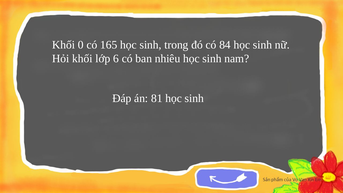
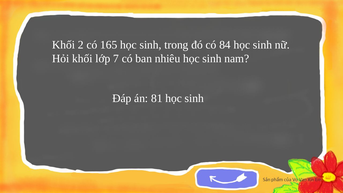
0: 0 -> 2 (81, 45)
6: 6 -> 7 (116, 59)
